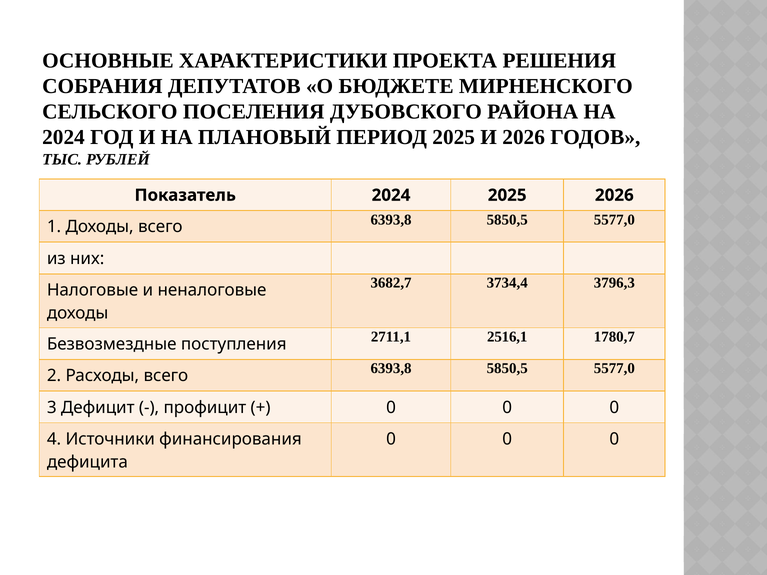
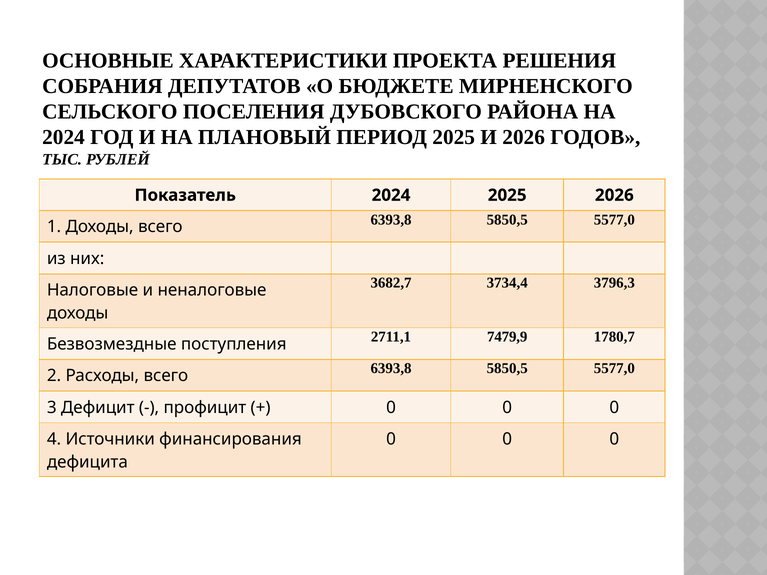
2516,1: 2516,1 -> 7479,9 (507, 337)
